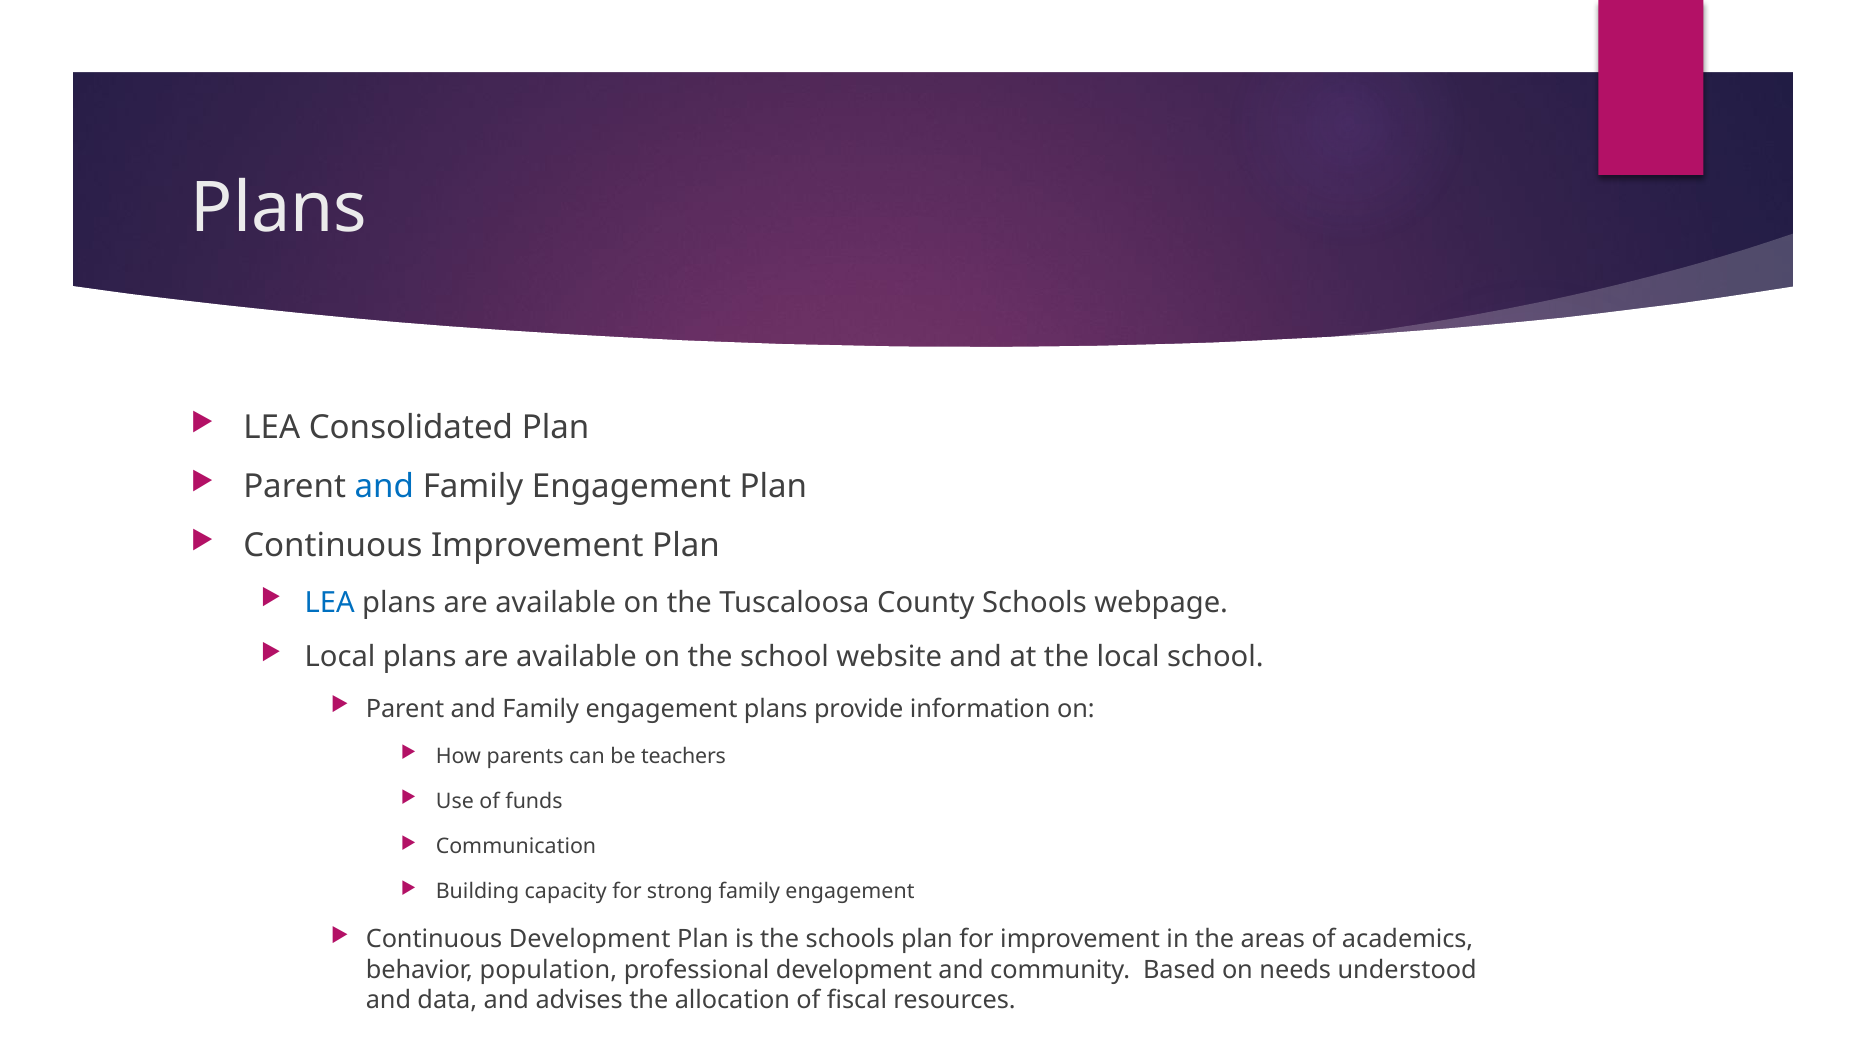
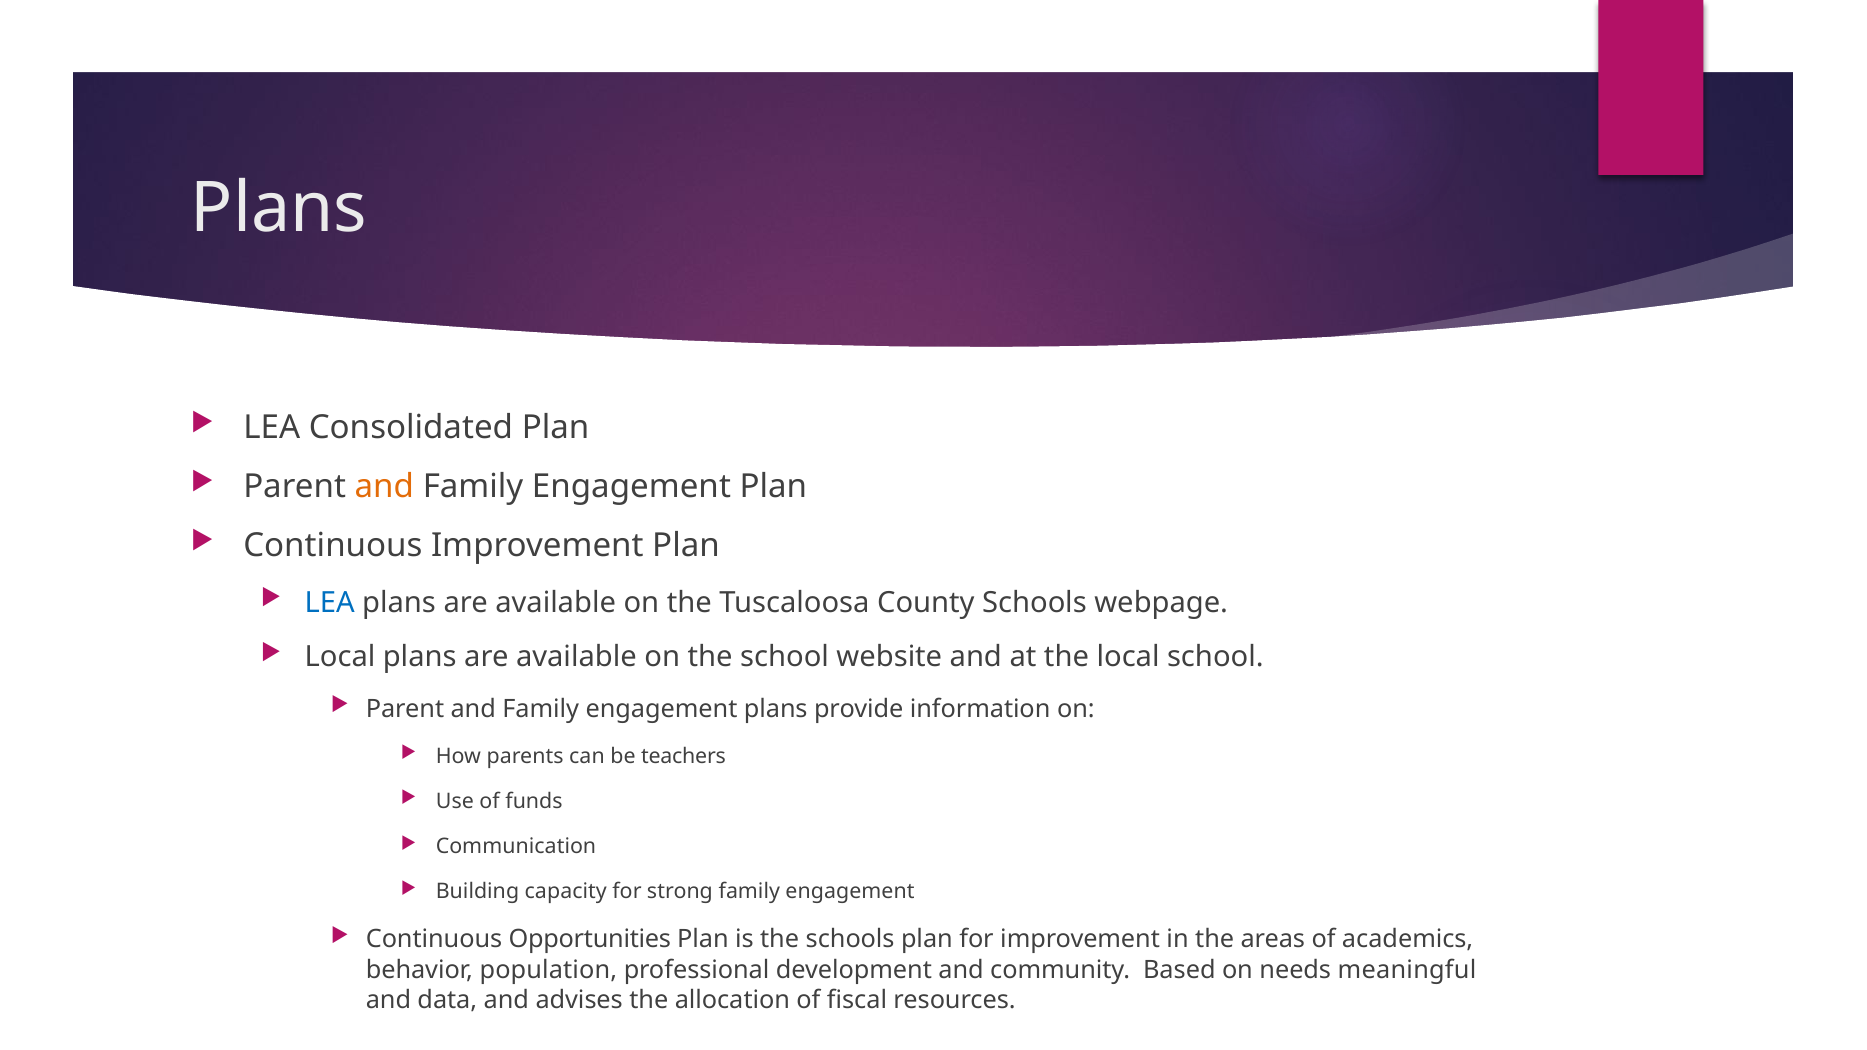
and colour: blue -> orange (384, 487)
Continuous Development: Development -> Opportunities (590, 939)
understood: understood -> meaningful (1407, 970)
